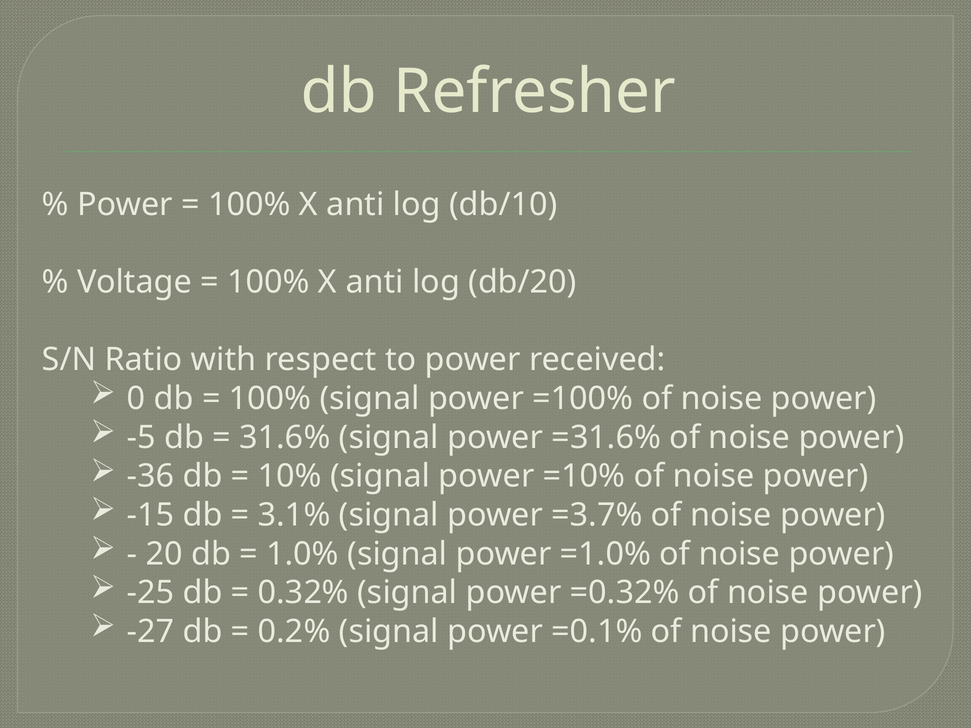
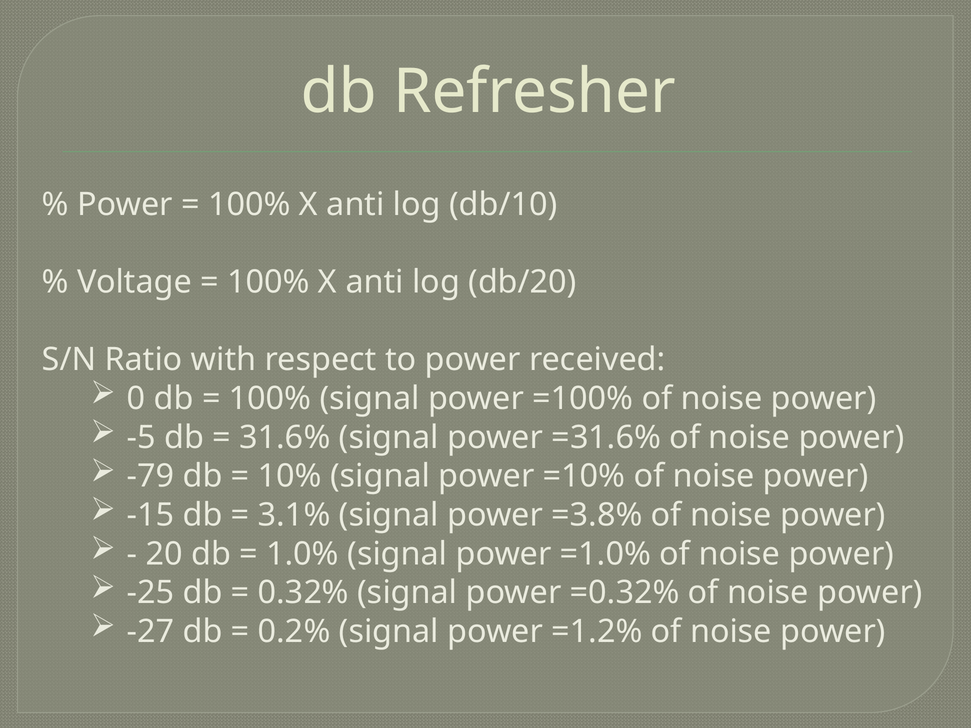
-36: -36 -> -79 (151, 476)
=3.7%: =3.7% -> =3.8% (597, 515)
=0.1%: =0.1% -> =1.2% (597, 632)
